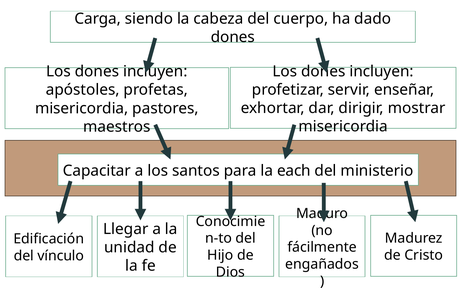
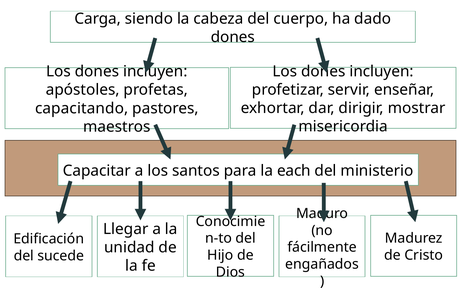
misericordia: misericordia -> capacitando (82, 108)
vínculo: vínculo -> sucede (61, 256)
